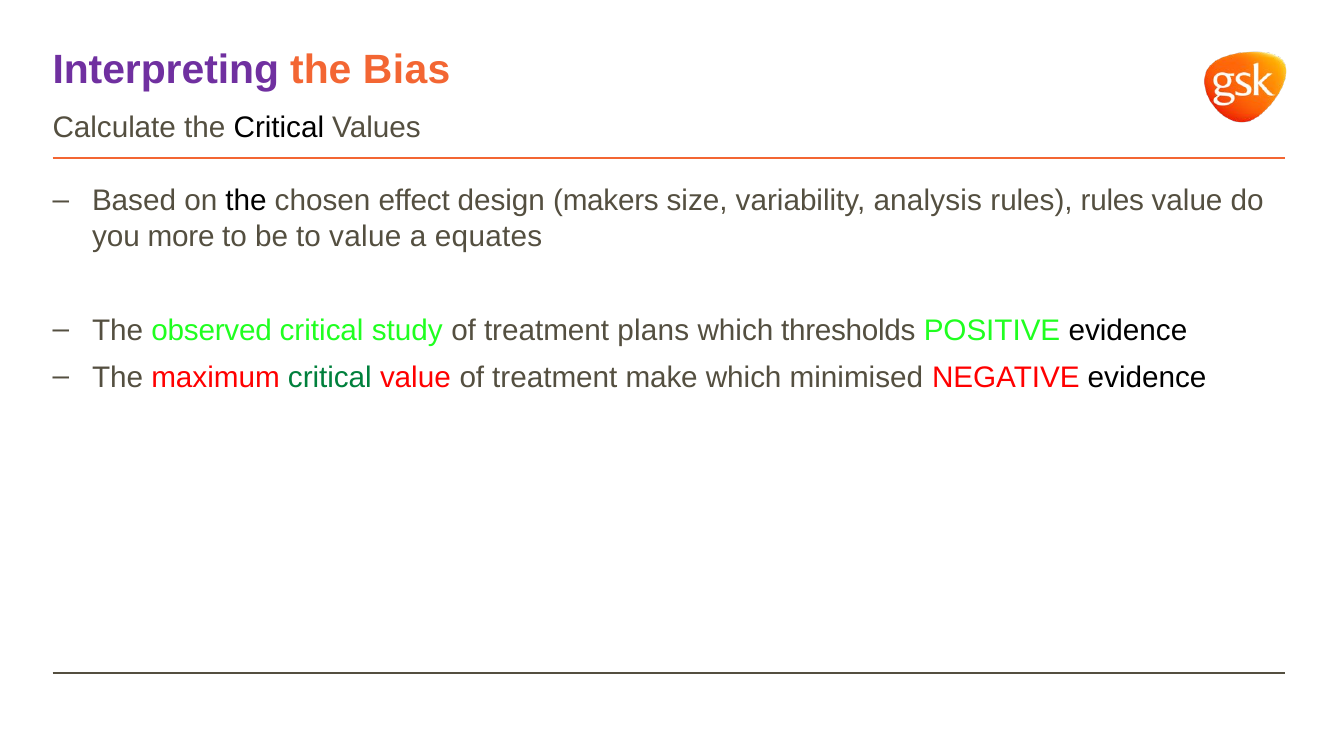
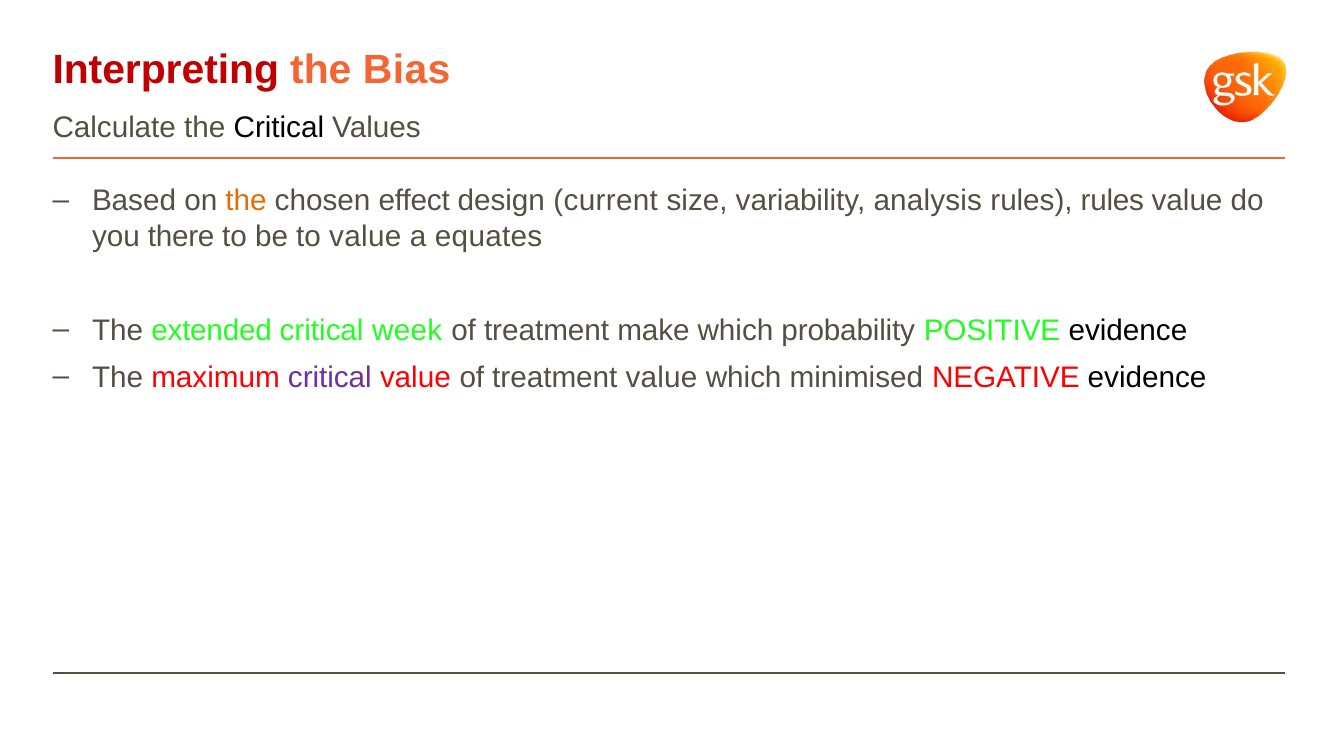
Interpreting colour: purple -> red (166, 70)
the colour: black -> orange (246, 201)
makers: makers -> current (606, 201)
more: more -> there (181, 237)
observed: observed -> extended (212, 330)
study: study -> week (407, 330)
plans: plans -> make (653, 330)
thresholds: thresholds -> probability (848, 330)
critical colour: green -> purple (330, 377)
treatment make: make -> value (661, 377)
